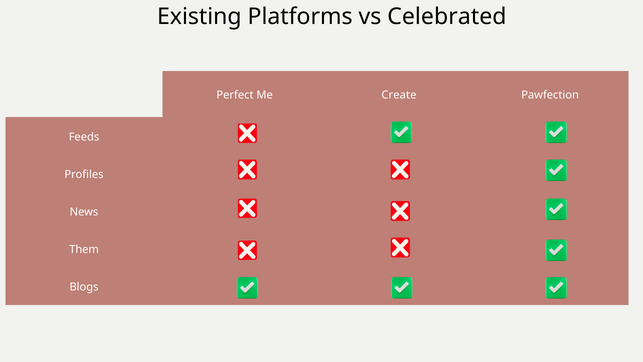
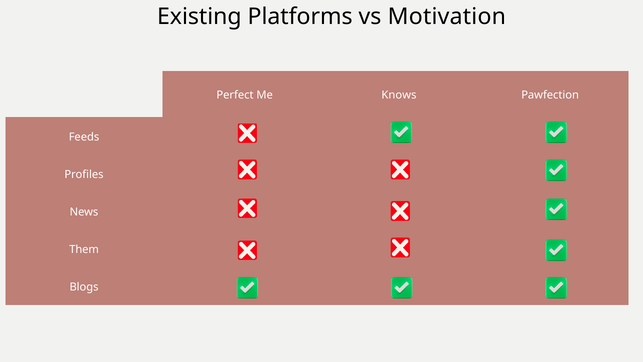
Celebrated: Celebrated -> Motivation (447, 17)
Create: Create -> Knows (399, 95)
